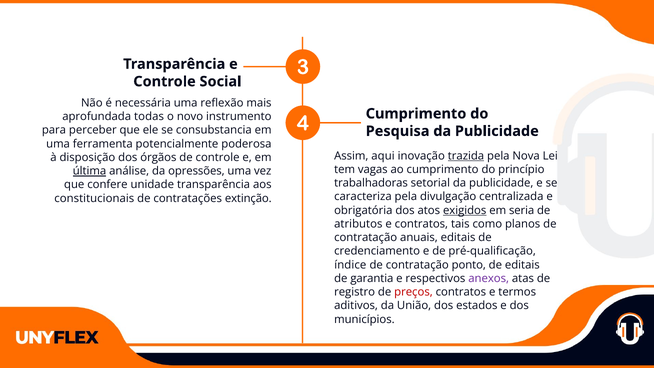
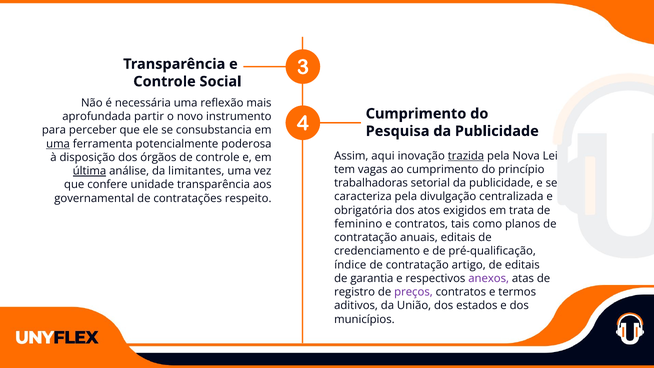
todas: todas -> partir (149, 117)
uma underline: none -> present (58, 144)
opressões: opressões -> limitantes (196, 171)
constitucionais: constitucionais -> governamental (94, 198)
extinção: extinção -> respeito (248, 198)
exigidos underline: present -> none (465, 210)
seria: seria -> trata (522, 210)
atributos: atributos -> feminino (358, 224)
ponto: ponto -> artigo (469, 265)
preços colour: red -> purple (413, 292)
